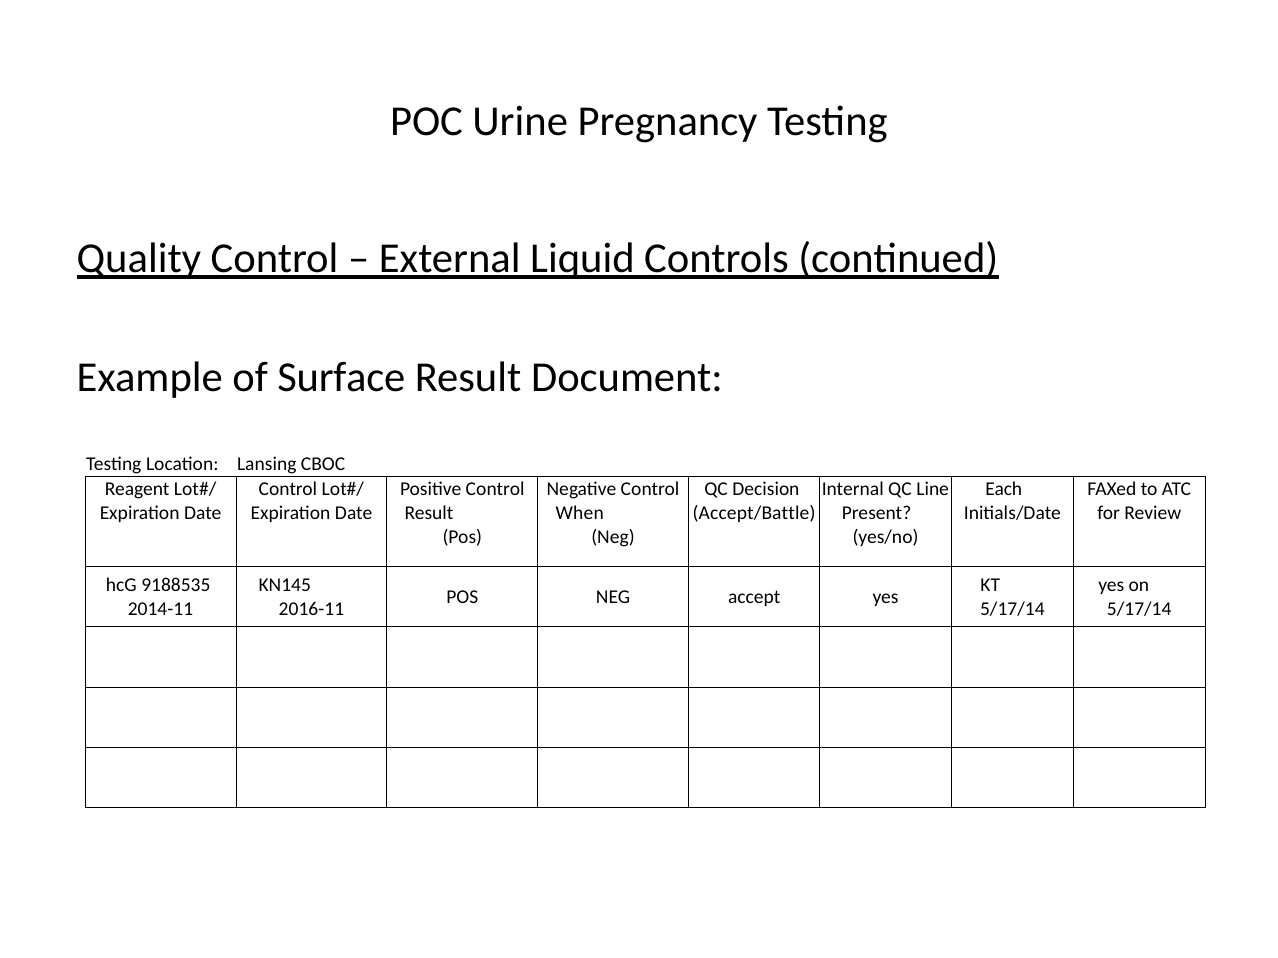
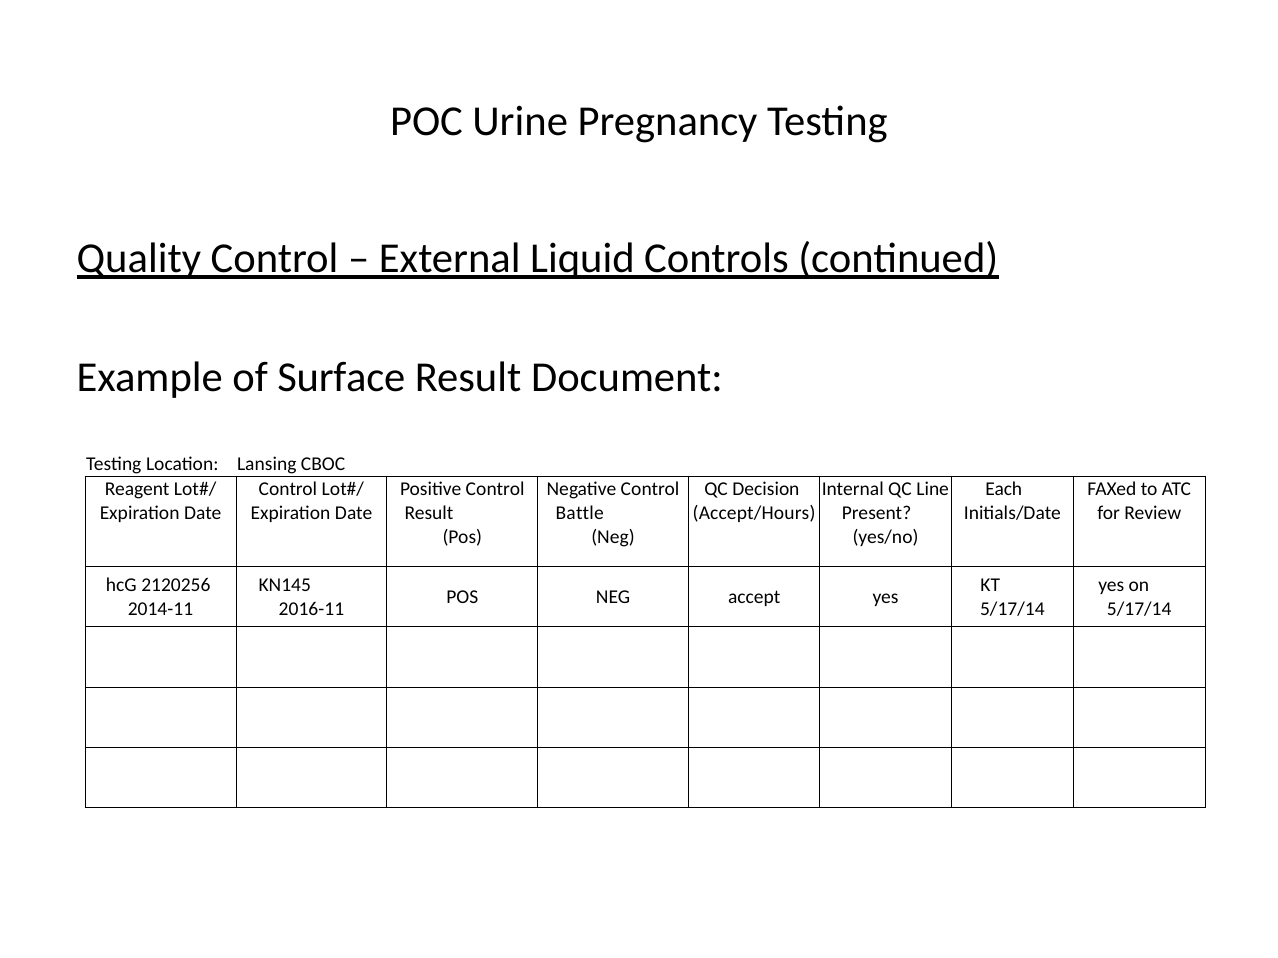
When: When -> Battle (580, 514)
Accept/Battle: Accept/Battle -> Accept/Hours (754, 514)
9188535: 9188535 -> 2120256 (176, 586)
